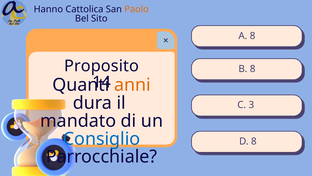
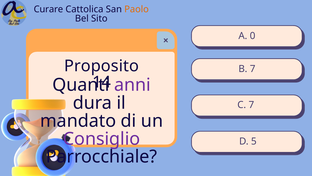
Hanno: Hanno -> Curare (48, 9)
A 8: 8 -> 0 (253, 36)
B 8: 8 -> 7 (253, 69)
anni colour: orange -> purple (132, 85)
C 3: 3 -> 7 (251, 105)
Consiglio colour: blue -> purple (102, 138)
D 8: 8 -> 5 (254, 141)
